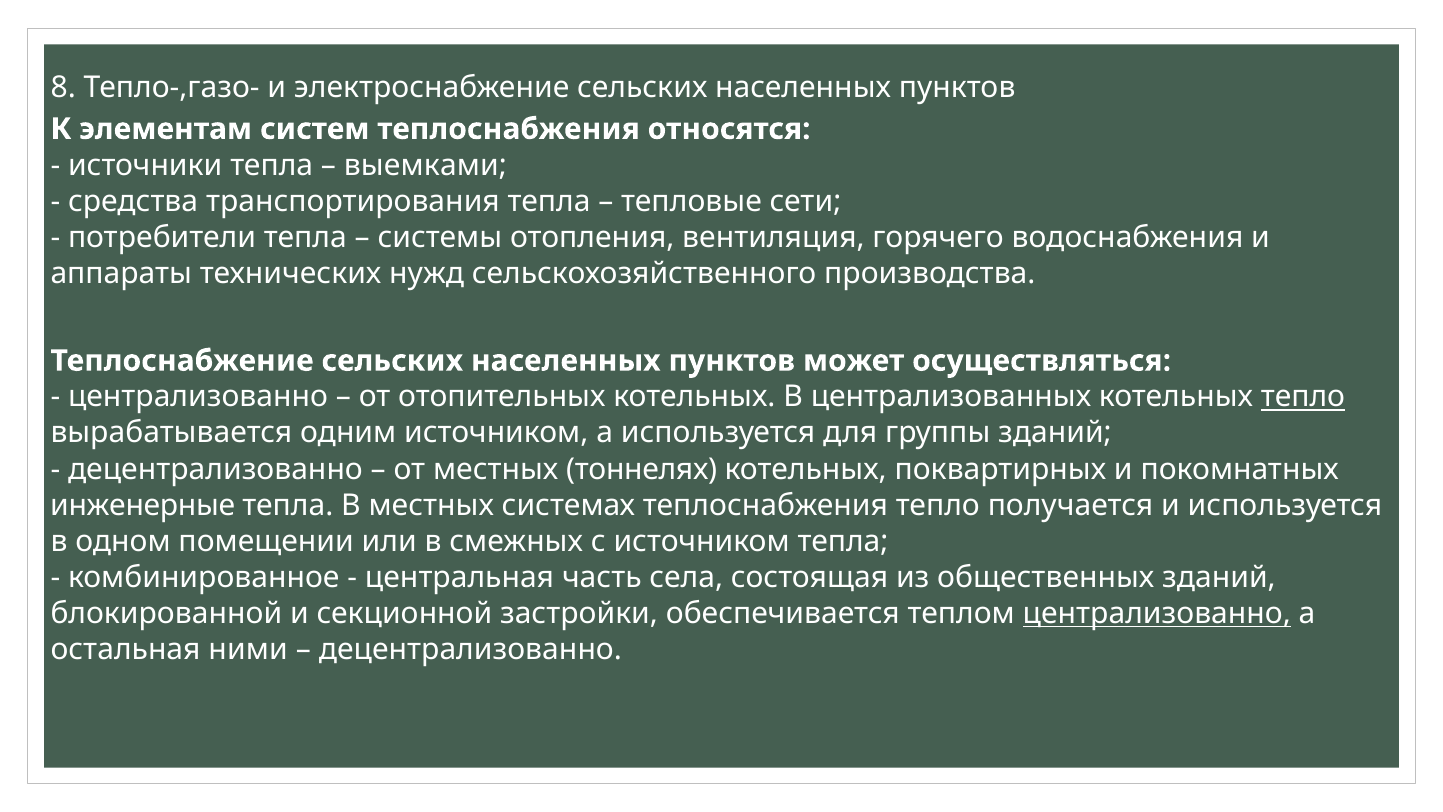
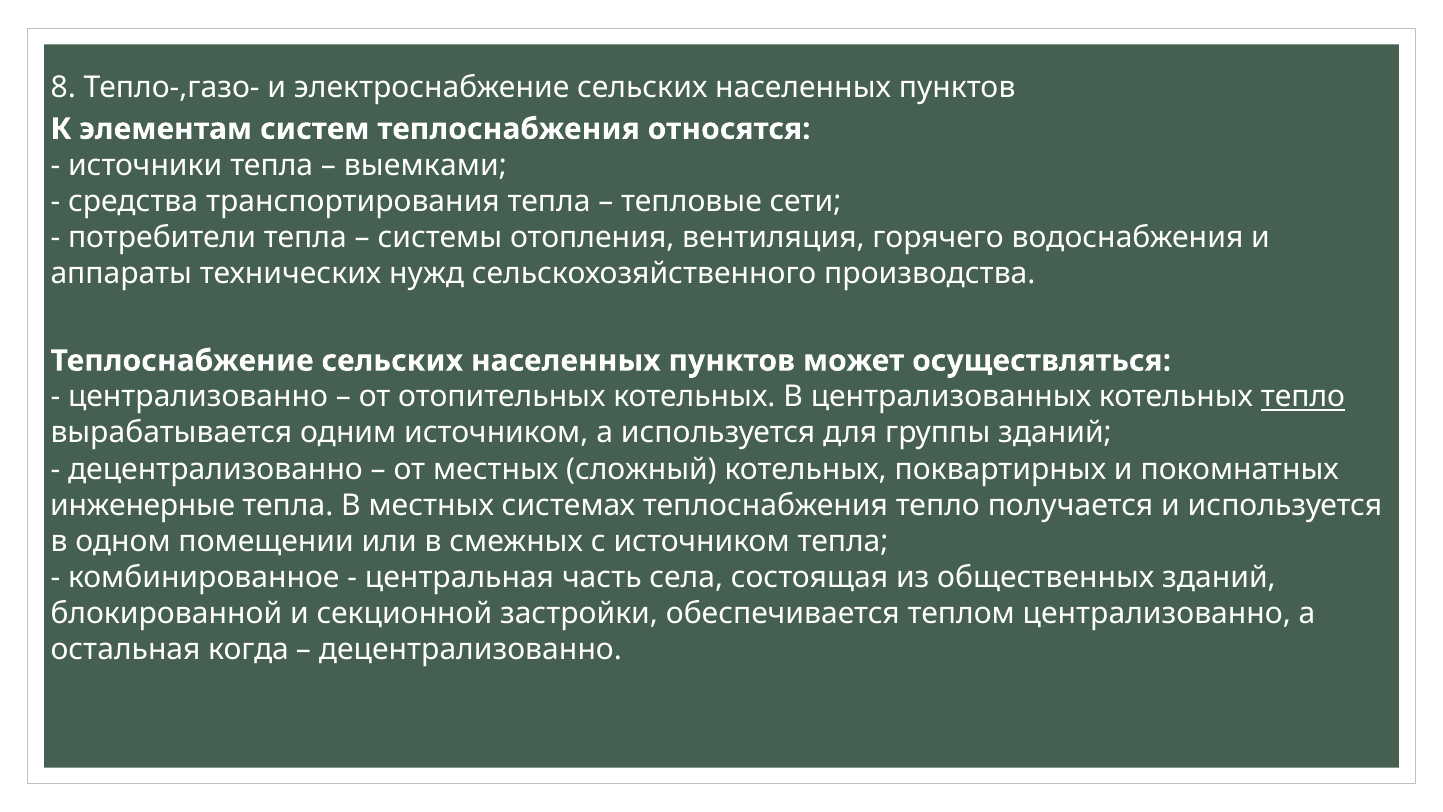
тоннелях: тоннелях -> сложный (641, 469)
централизованно underline: present -> none (1157, 613)
ними: ними -> когда (248, 649)
